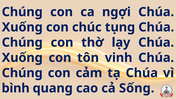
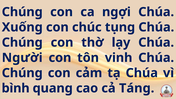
Xuống: Xuống -> Người (22, 58)
Sống: Sống -> Táng (137, 88)
